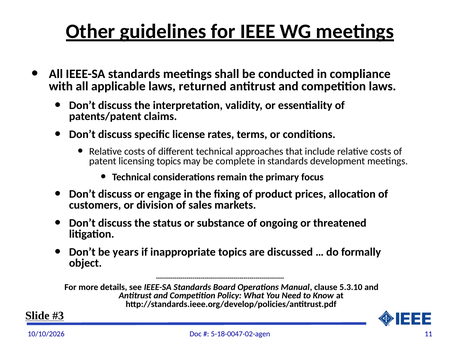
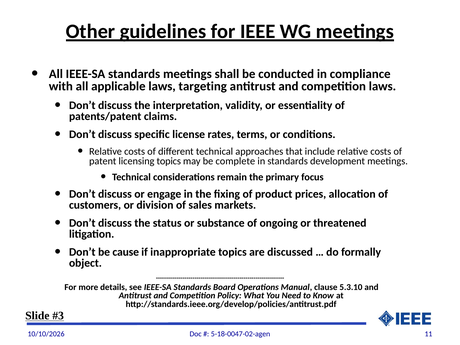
returned: returned -> targeting (203, 86)
years: years -> cause (126, 252)
